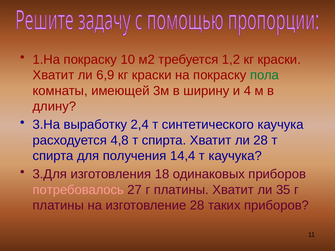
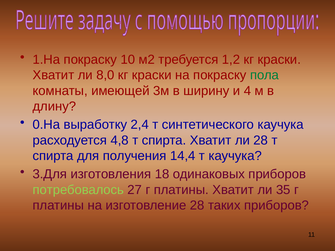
6,9: 6,9 -> 8,0 (105, 75)
3.На: 3.На -> 0.На (46, 125)
потребовалось colour: pink -> light green (78, 190)
